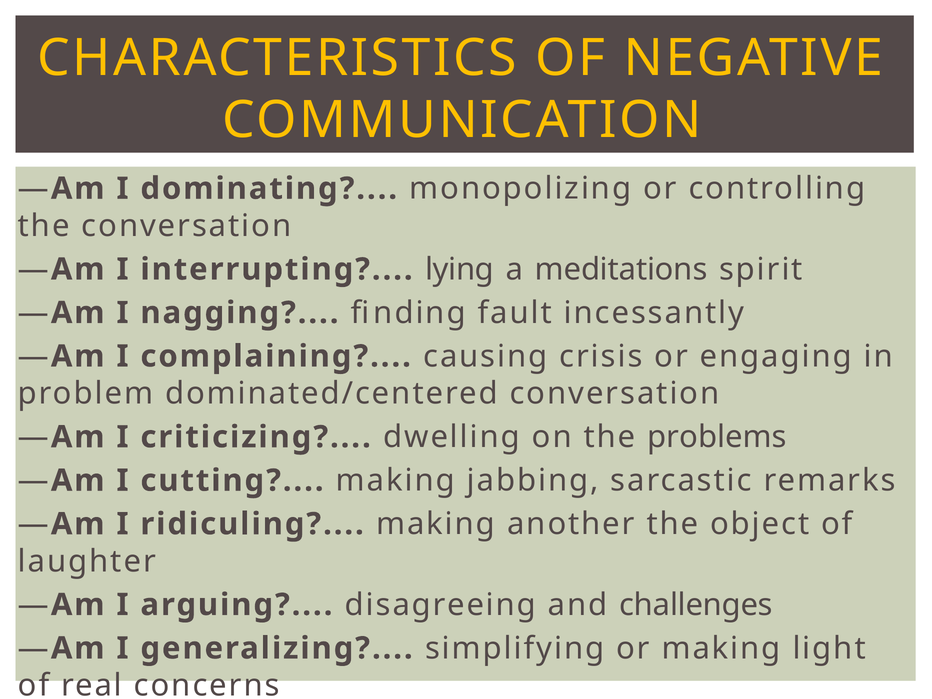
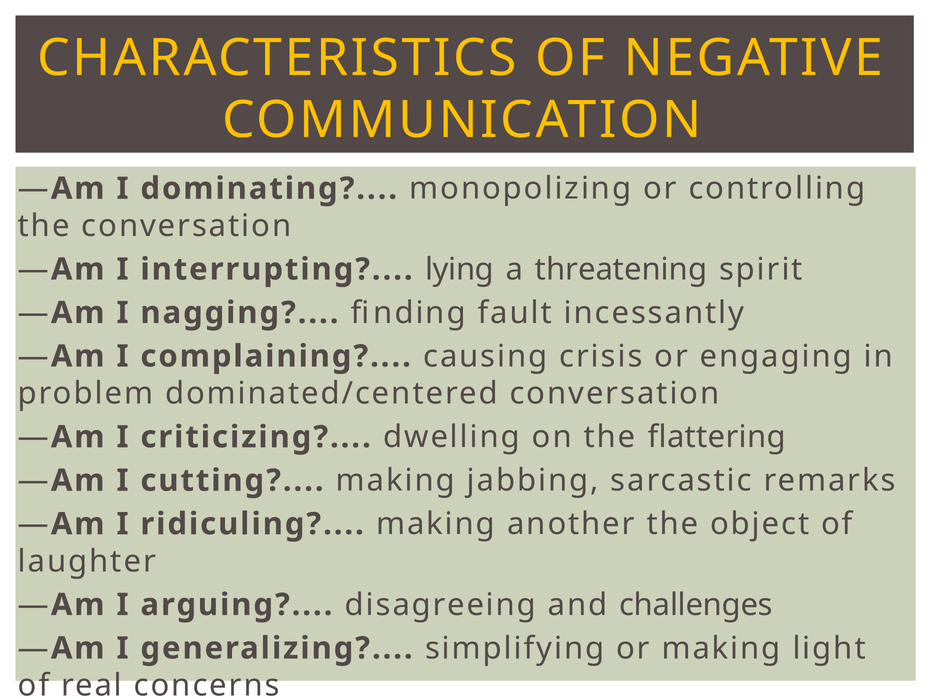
meditations: meditations -> threatening (621, 269)
problems: problems -> flattering (717, 437)
